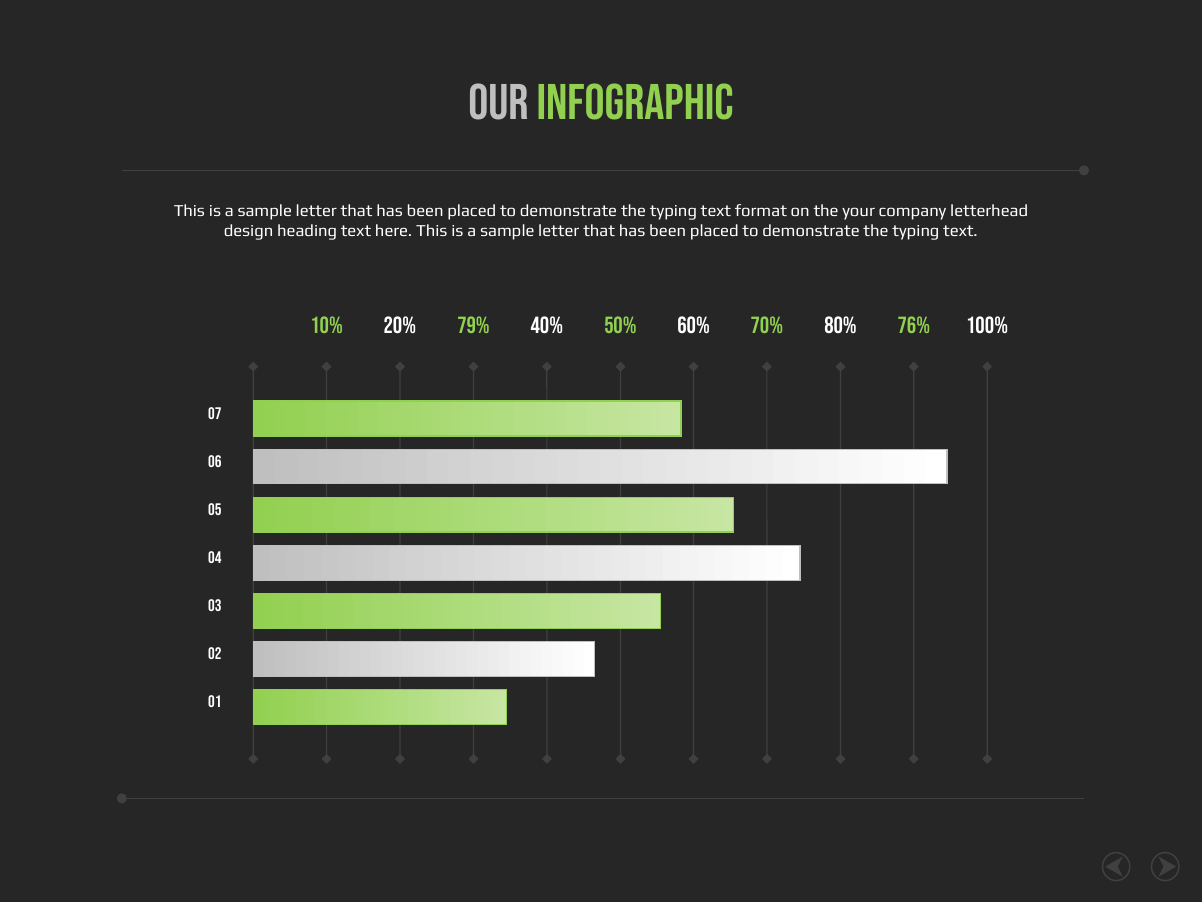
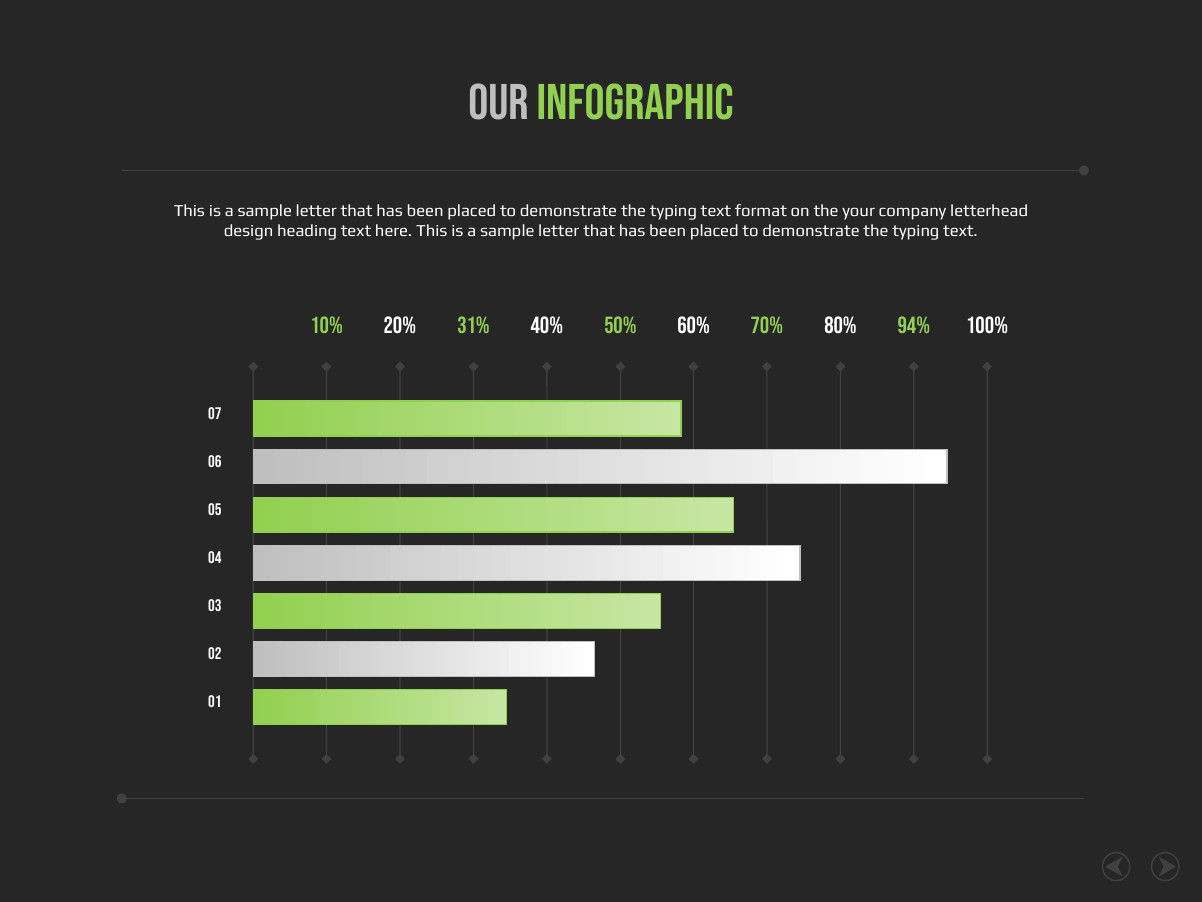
79%: 79% -> 31% (474, 325)
76%: 76% -> 94% (914, 325)
